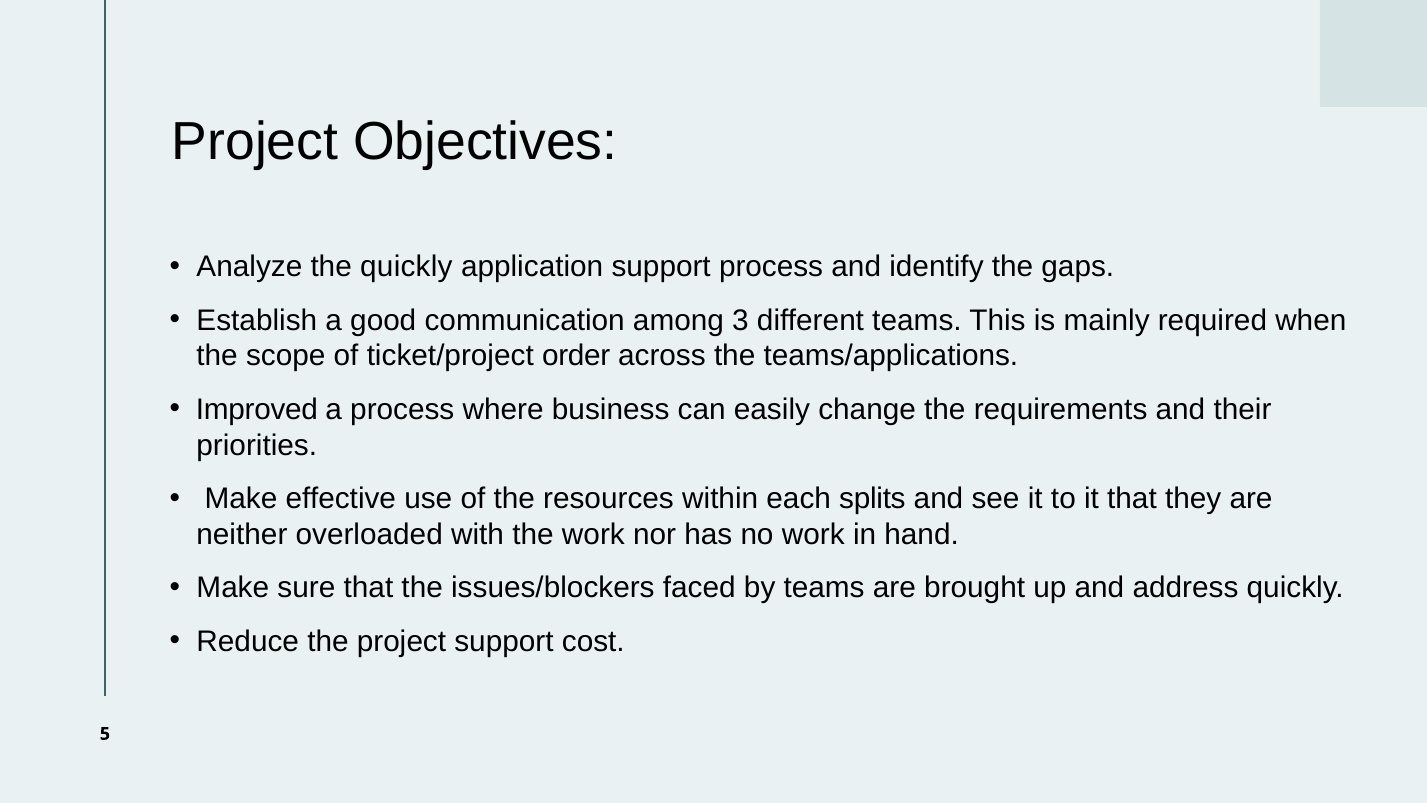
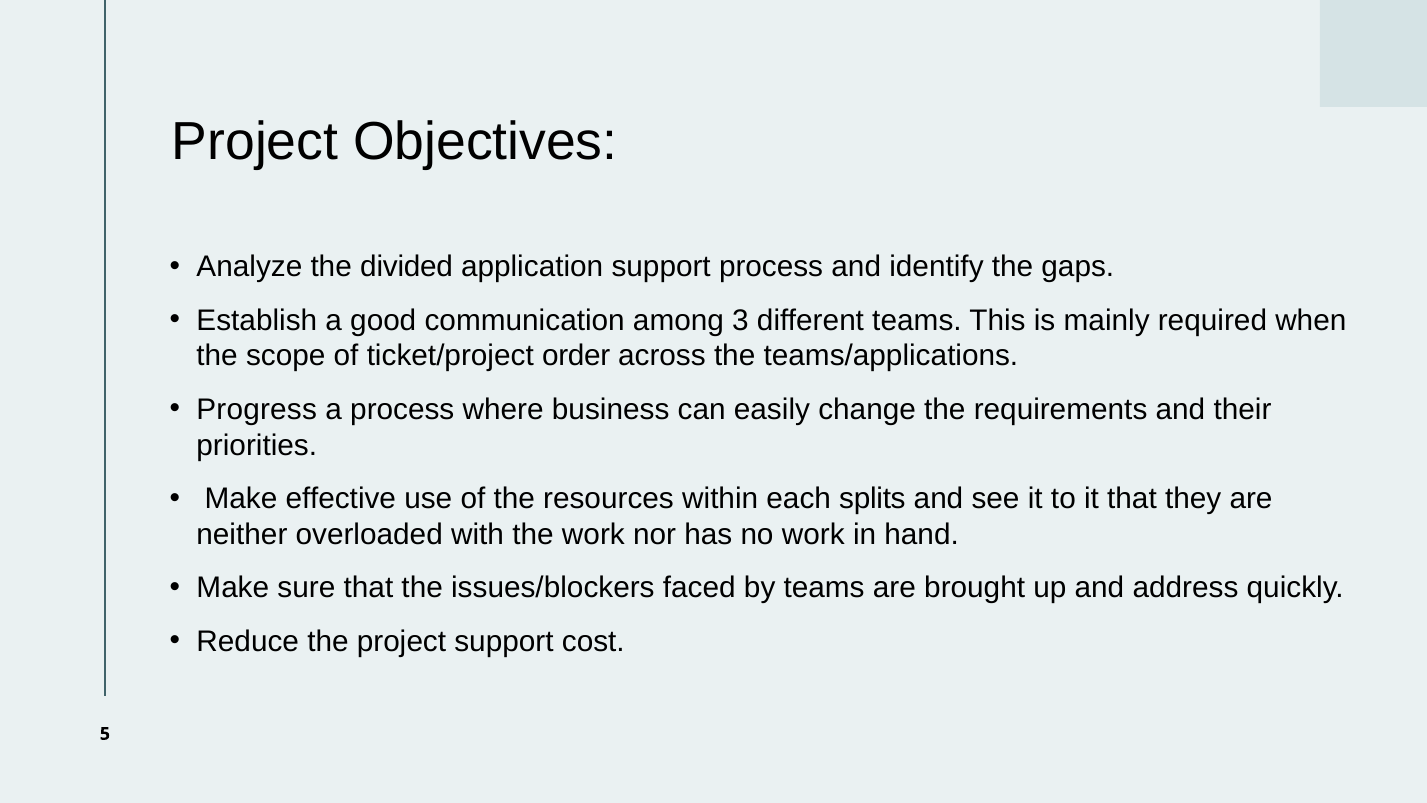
the quickly: quickly -> divided (407, 267)
Improved: Improved -> Progress (257, 409)
